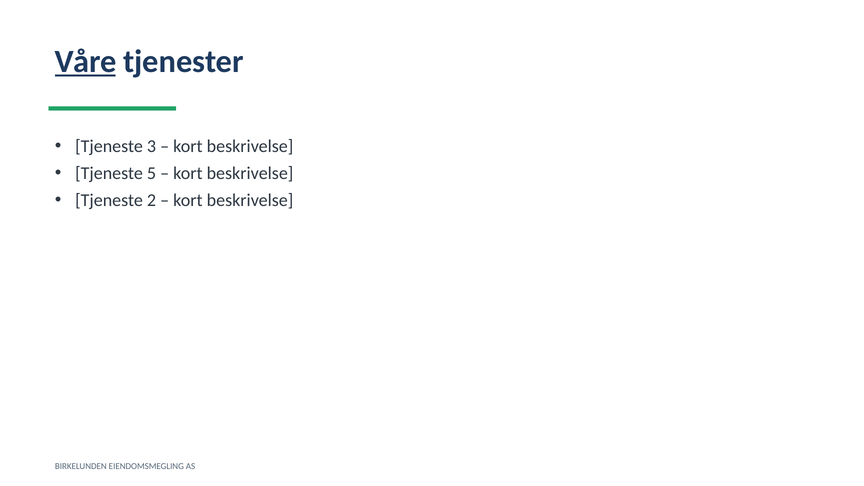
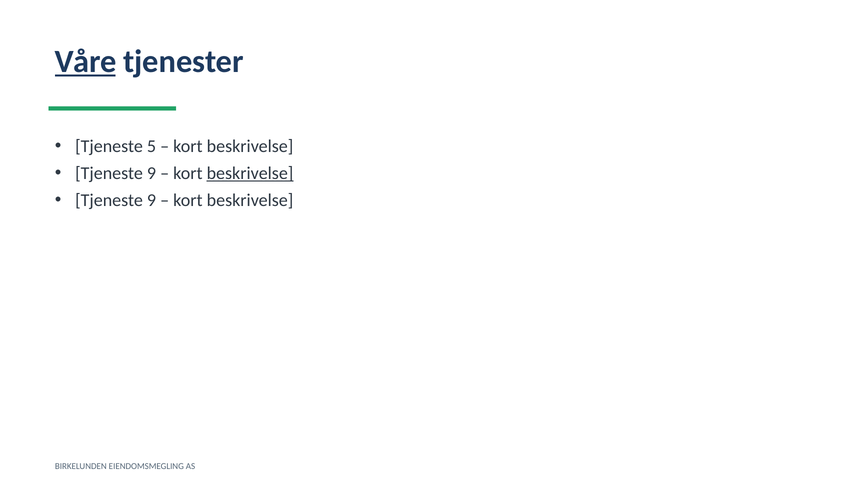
3: 3 -> 5 (151, 146)
5: 5 -> 9 (151, 173)
beskrivelse underline: none -> present (250, 173)
2: 2 -> 9 (151, 200)
